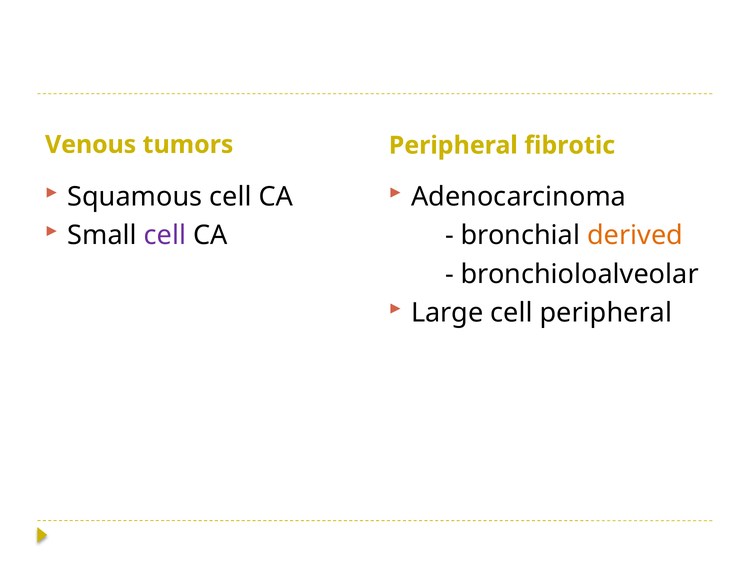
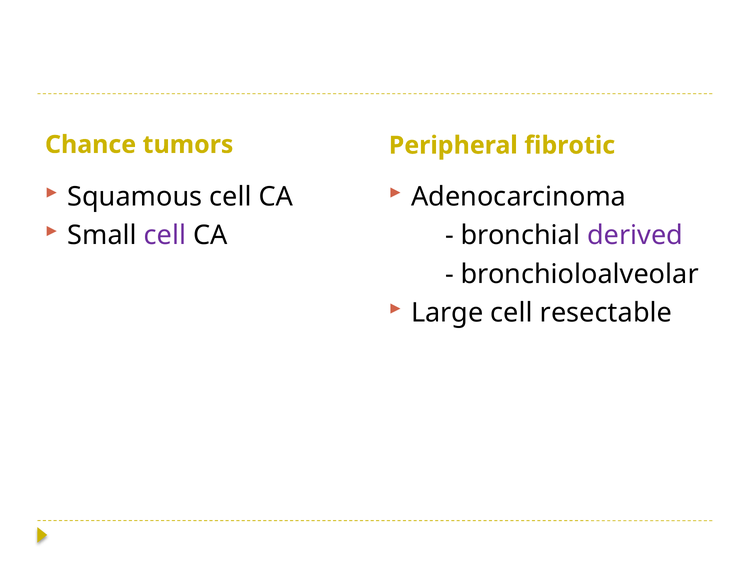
Venous: Venous -> Chance (91, 145)
derived colour: orange -> purple (635, 236)
cell peripheral: peripheral -> resectable (606, 313)
